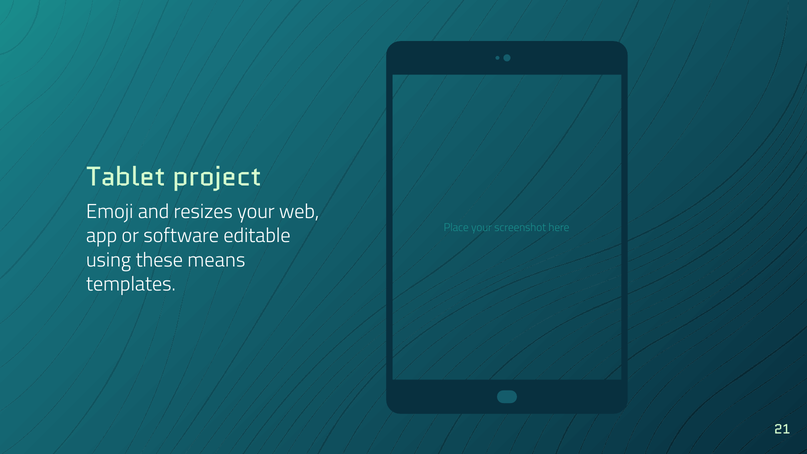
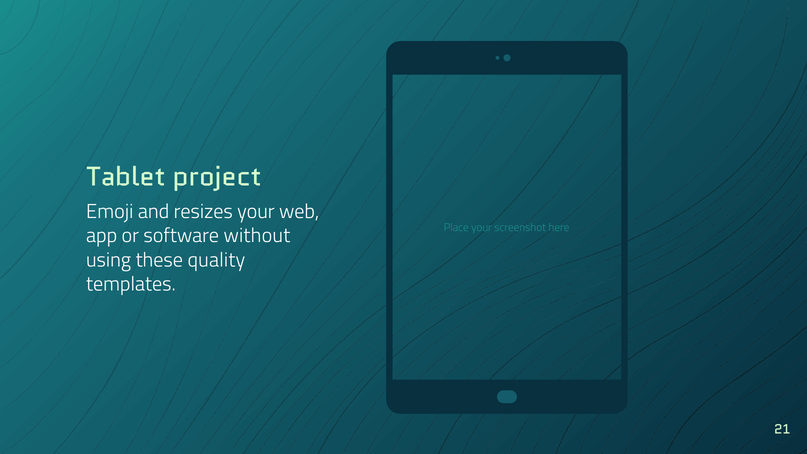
editable: editable -> without (257, 236)
means: means -> quality (216, 260)
